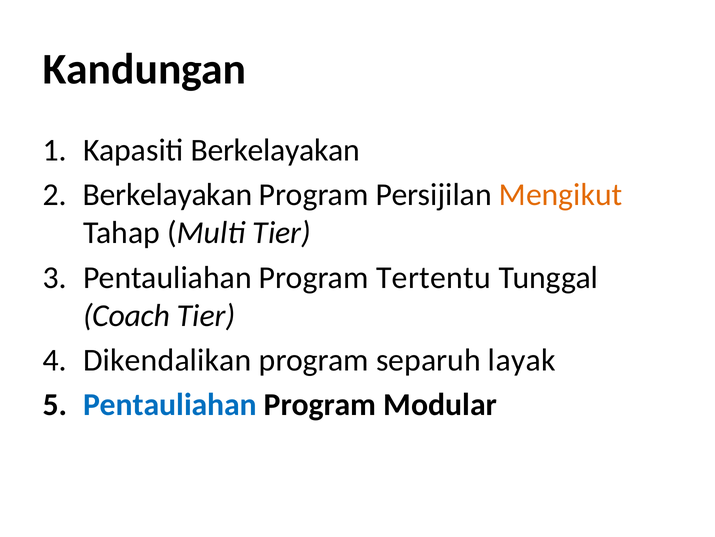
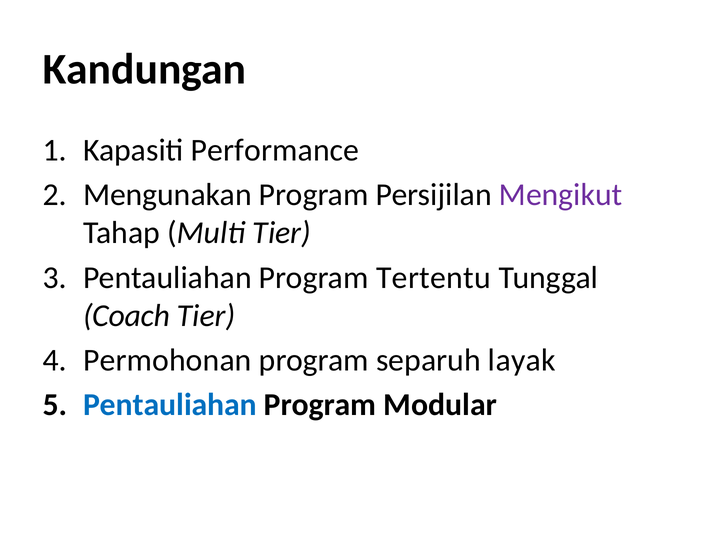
Kapasiti Berkelayakan: Berkelayakan -> Performance (275, 150)
Berkelayakan: Berkelayakan -> Mengunakan (167, 194)
Mengikut colour: orange -> purple (561, 194)
Dikendalikan: Dikendalikan -> Permohonan (167, 360)
